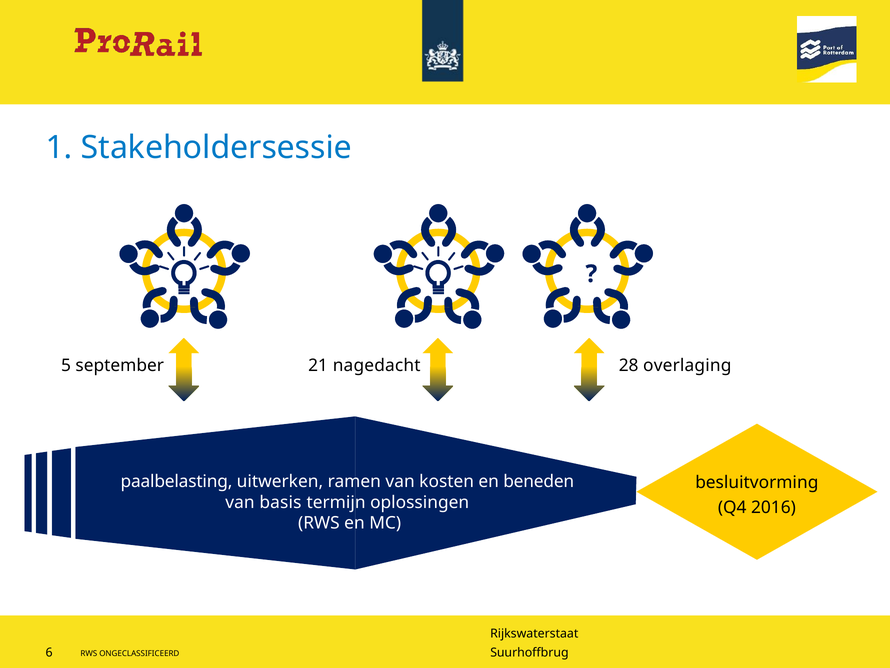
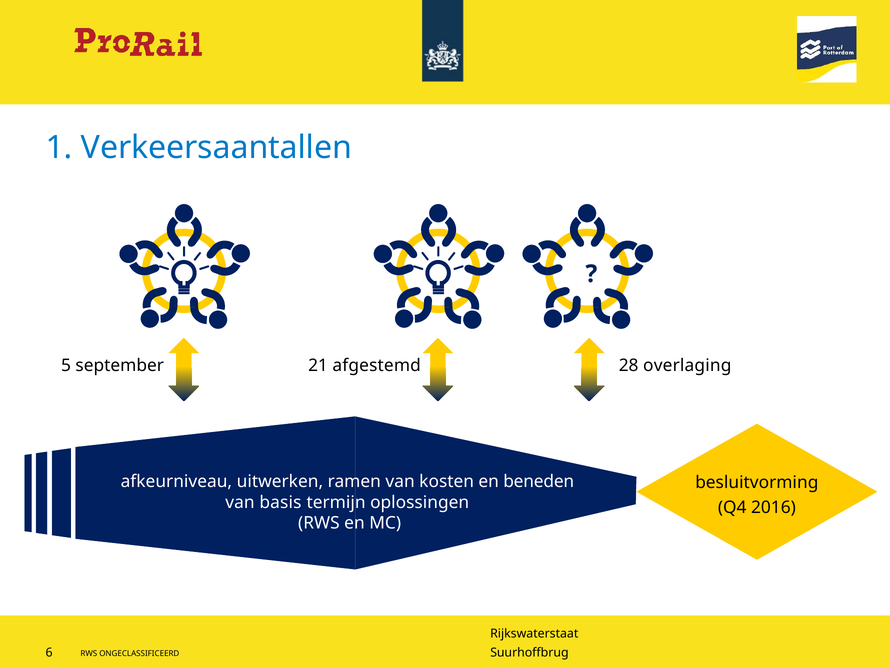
Stakeholdersessie: Stakeholdersessie -> Verkeersaantallen (216, 148)
nagedacht: nagedacht -> afgestemd (377, 365)
paalbelasting: paalbelasting -> afkeurniveau (176, 481)
